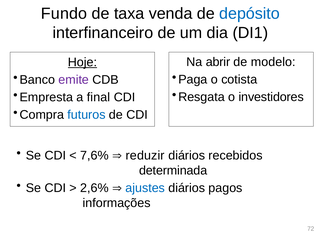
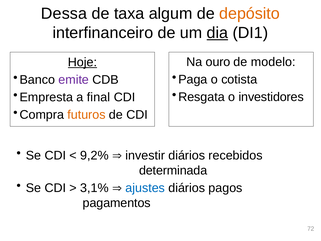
Fundo: Fundo -> Dessa (64, 14)
venda: venda -> algum (171, 14)
depósito colour: blue -> orange (250, 14)
dia underline: none -> present (217, 33)
abrir: abrir -> ouro (218, 62)
futuros colour: blue -> orange (86, 115)
7,6%: 7,6% -> 9,2% (94, 155)
reduzir: reduzir -> investir (145, 155)
2,6%: 2,6% -> 3,1% (94, 188)
informações: informações -> pagamentos (117, 203)
